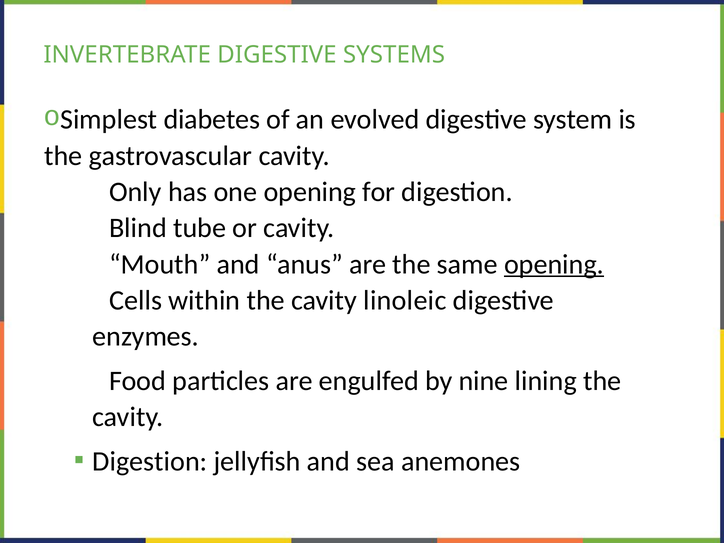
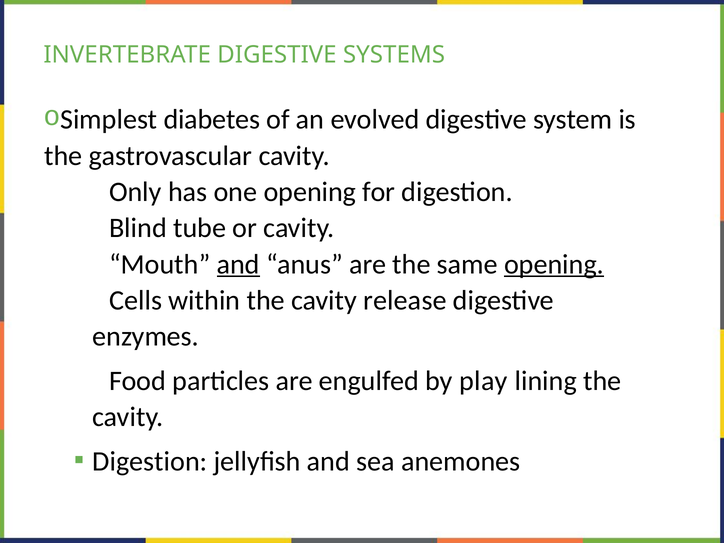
and underline: none -> present (238, 264)
linoleic: linoleic -> release (405, 300)
nine: nine -> play (483, 381)
